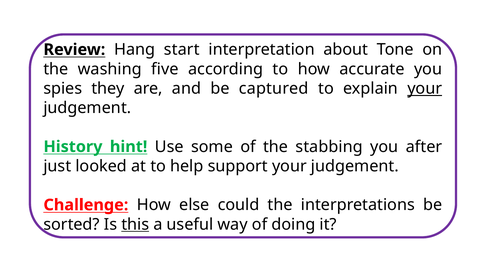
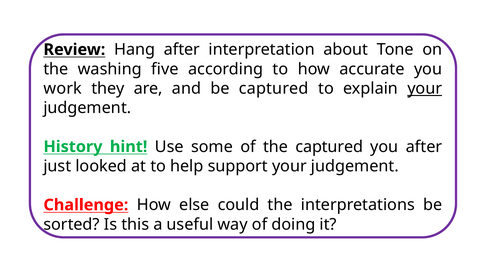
Hang start: start -> after (182, 50)
spies: spies -> work (63, 89)
the stabbing: stabbing -> captured (329, 147)
this underline: present -> none (135, 225)
